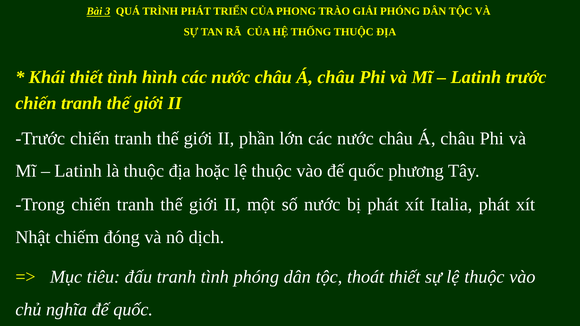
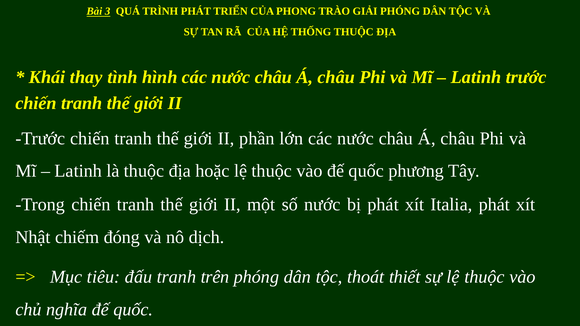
Khái thiết: thiết -> thay (86, 77)
tranh tình: tình -> trên (215, 277)
